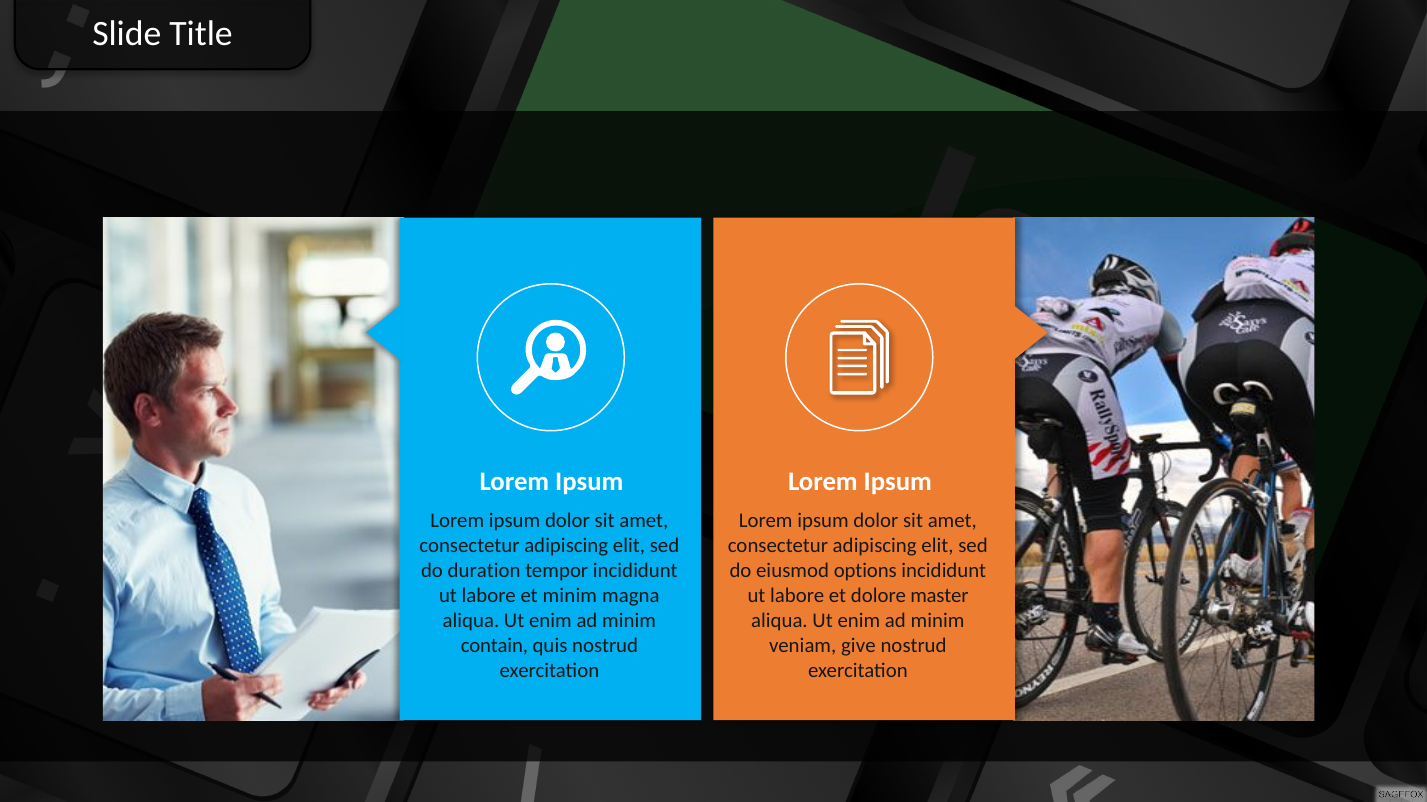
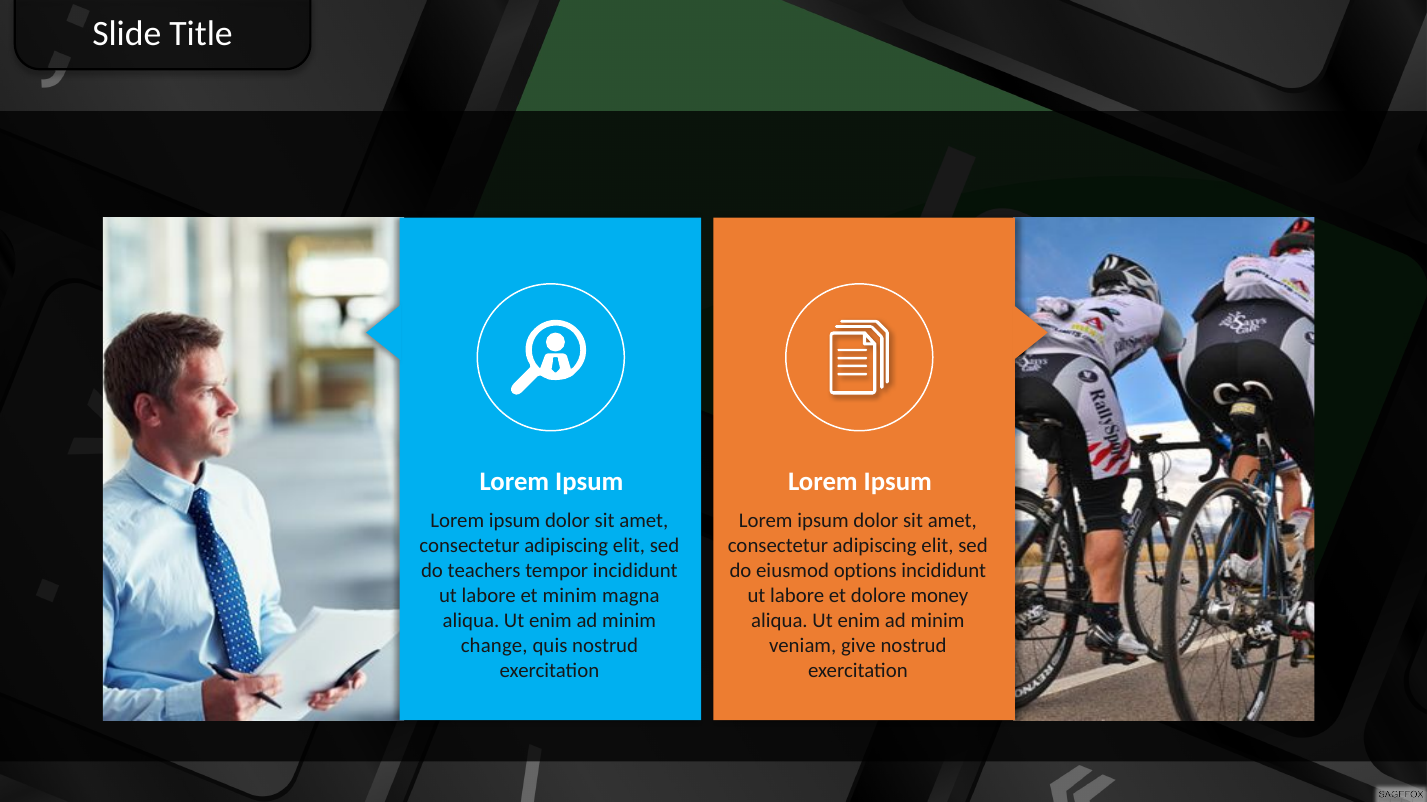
duration: duration -> teachers (484, 571)
master: master -> money (939, 596)
contain: contain -> change (494, 646)
